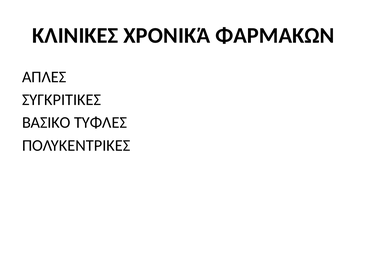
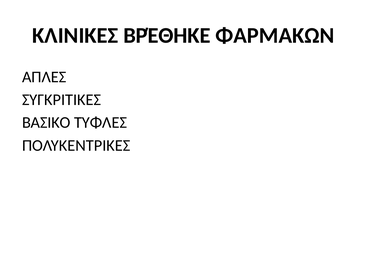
ΧΡΟΝΙΚΆ: ΧΡΟΝΙΚΆ -> ΒΡΈΘΗΚΕ (167, 36)
